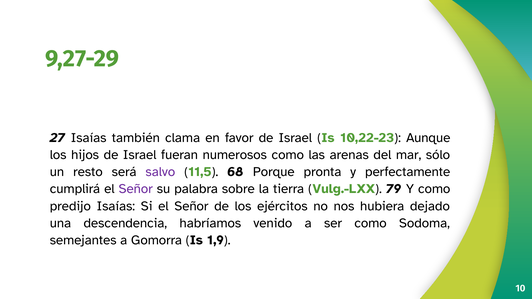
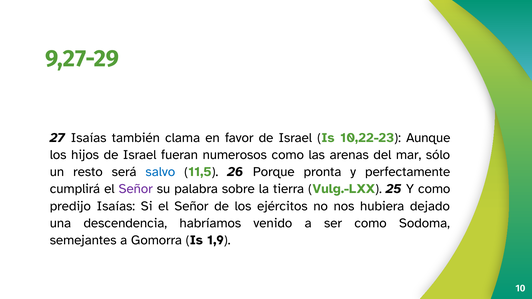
salvo colour: purple -> blue (160, 172)
68: 68 -> 26 (235, 172)
79: 79 -> 25 (394, 189)
